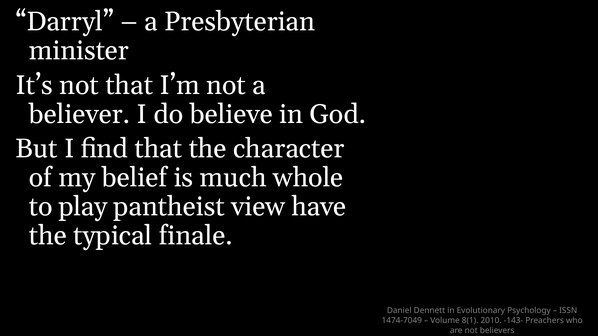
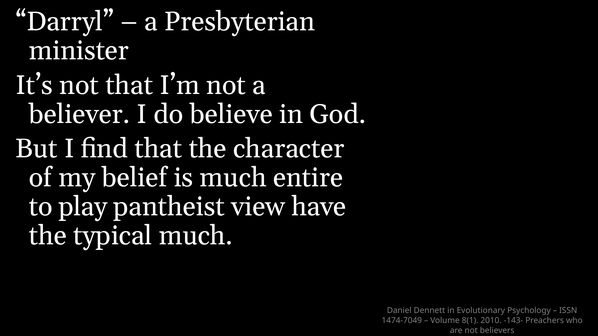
whole: whole -> entire (308, 178)
typical finale: finale -> much (196, 236)
